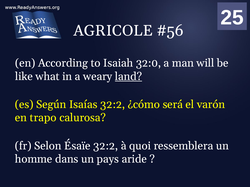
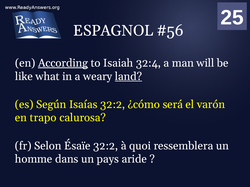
AGRICOLE: AGRICOLE -> ESPAGNOL (113, 31)
According underline: none -> present (63, 63)
32:0: 32:0 -> 32:4 (148, 63)
